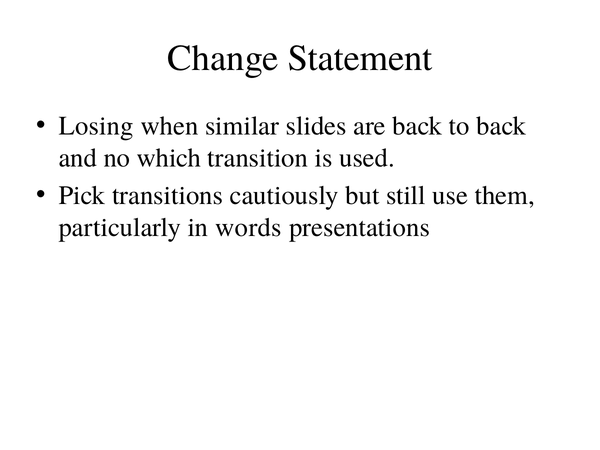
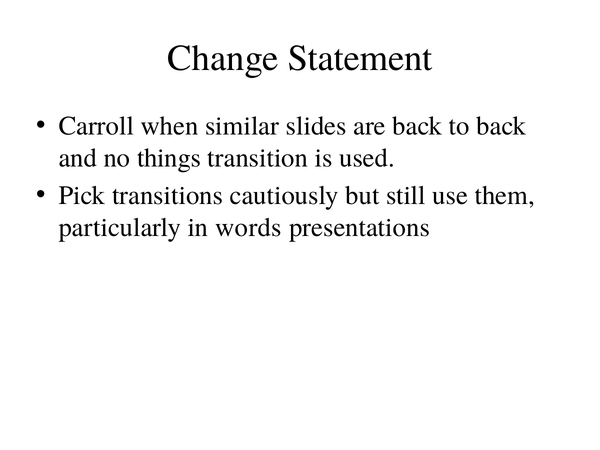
Losing: Losing -> Carroll (96, 126)
which: which -> things (169, 158)
